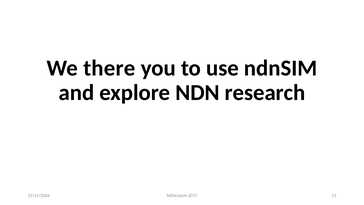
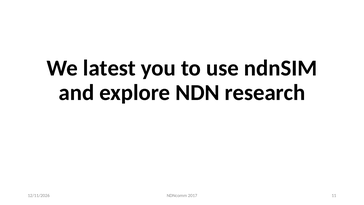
there: there -> latest (109, 68)
